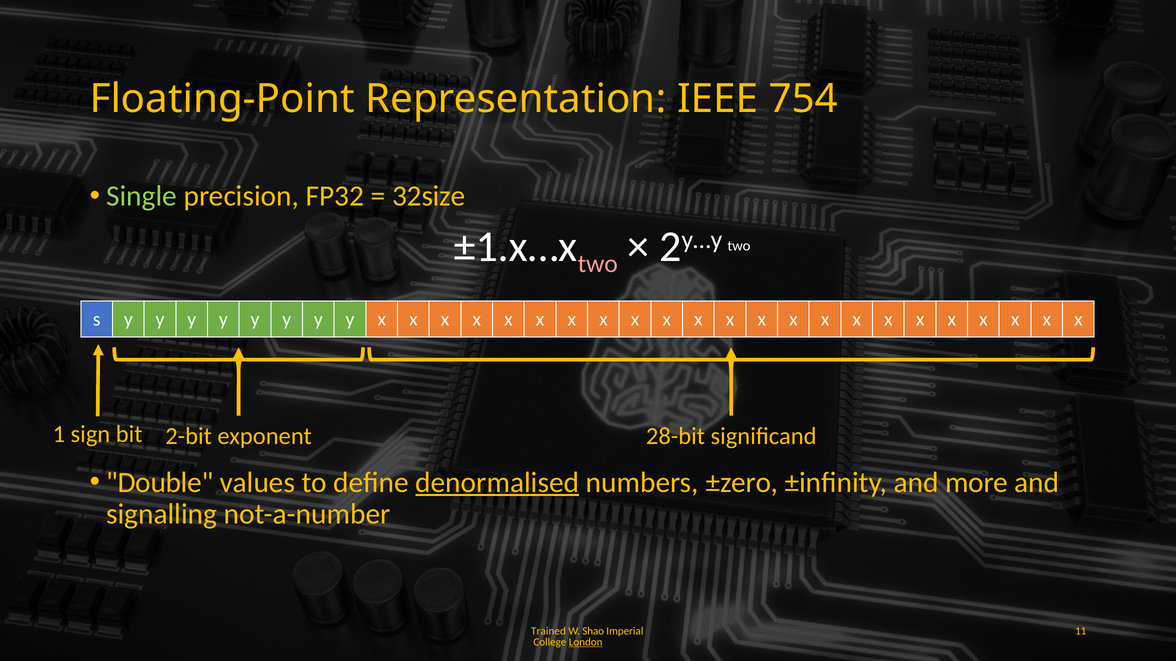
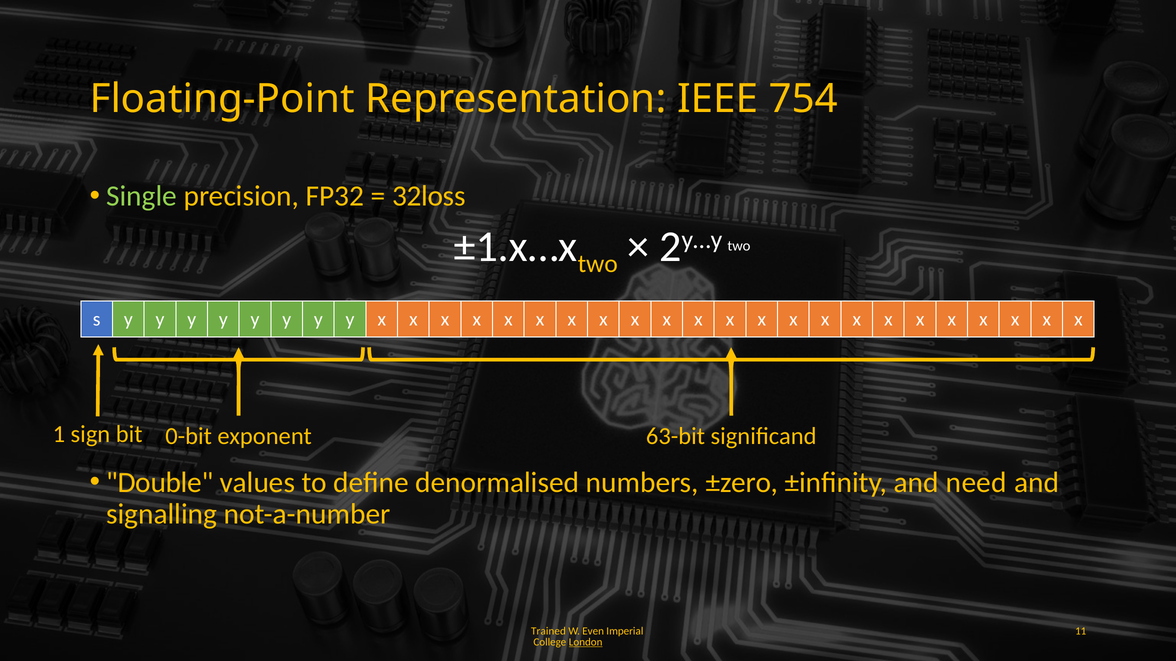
32size: 32size -> 32loss (429, 196)
two colour: pink -> yellow (598, 264)
2-bit: 2-bit -> 0-bit (189, 437)
28-bit: 28-bit -> 63-bit (675, 437)
denormalised underline: present -> none (497, 483)
more: more -> need (976, 483)
Shao: Shao -> Even (593, 631)
